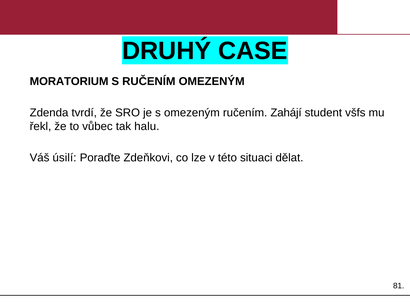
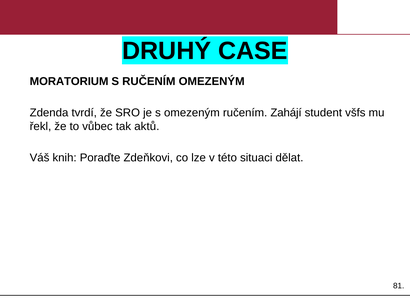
halu: halu -> aktů (147, 127)
úsilí: úsilí -> knih (65, 158)
